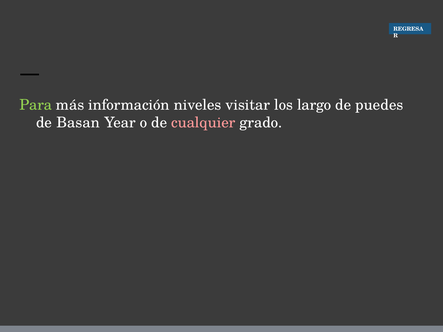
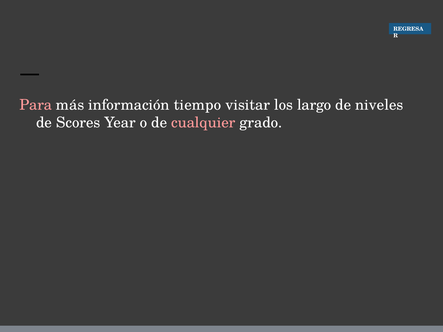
Para colour: light green -> pink (36, 105)
niveles: niveles -> tiempo (198, 105)
puedes: puedes -> niveles (379, 105)
Basan: Basan -> Scores (78, 123)
